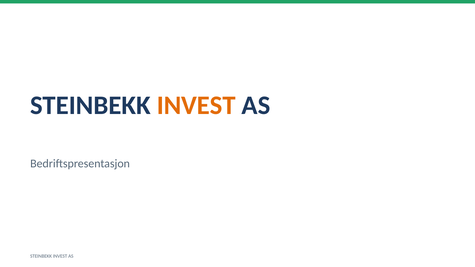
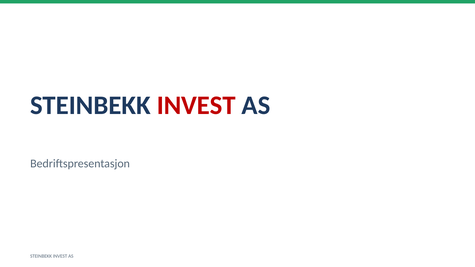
INVEST colour: orange -> red (196, 105)
